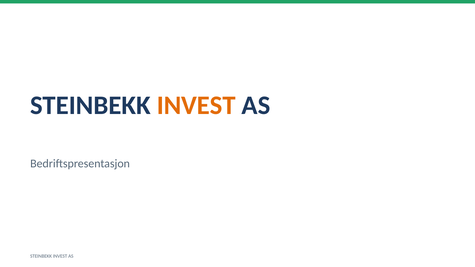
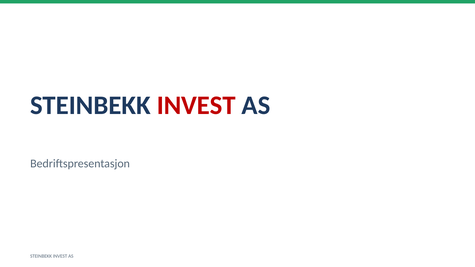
INVEST colour: orange -> red (196, 105)
